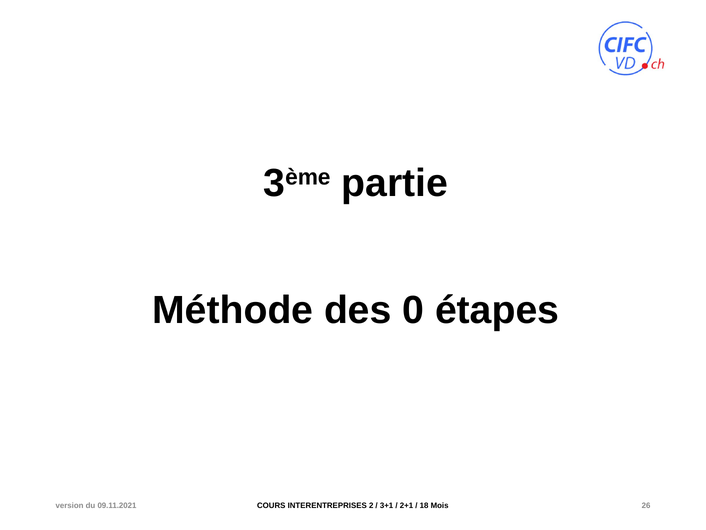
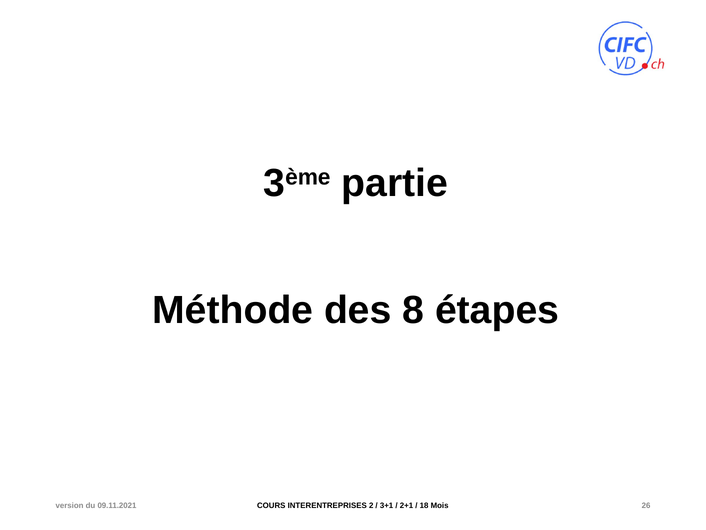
0: 0 -> 8 (413, 310)
